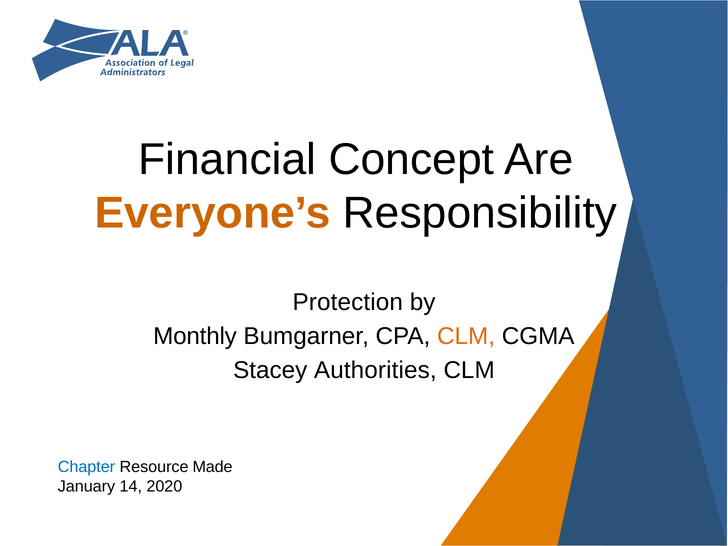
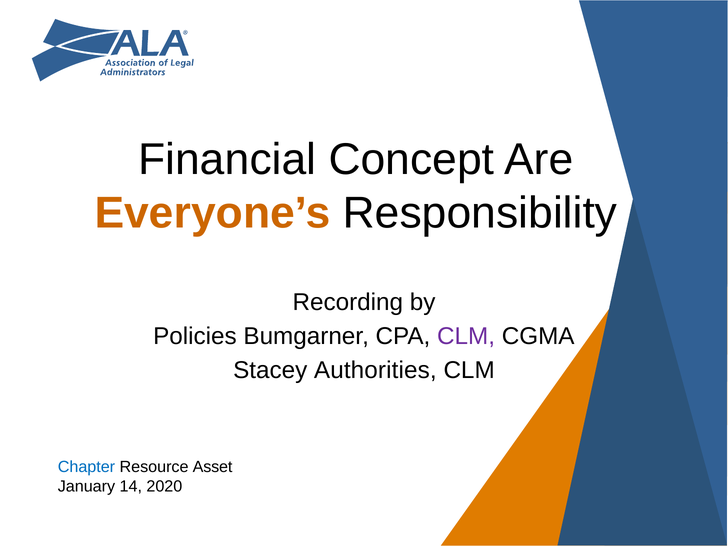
Protection: Protection -> Recording (348, 302)
Monthly: Monthly -> Policies (195, 336)
CLM colour: orange -> purple (466, 336)
Made: Made -> Asset (213, 467)
